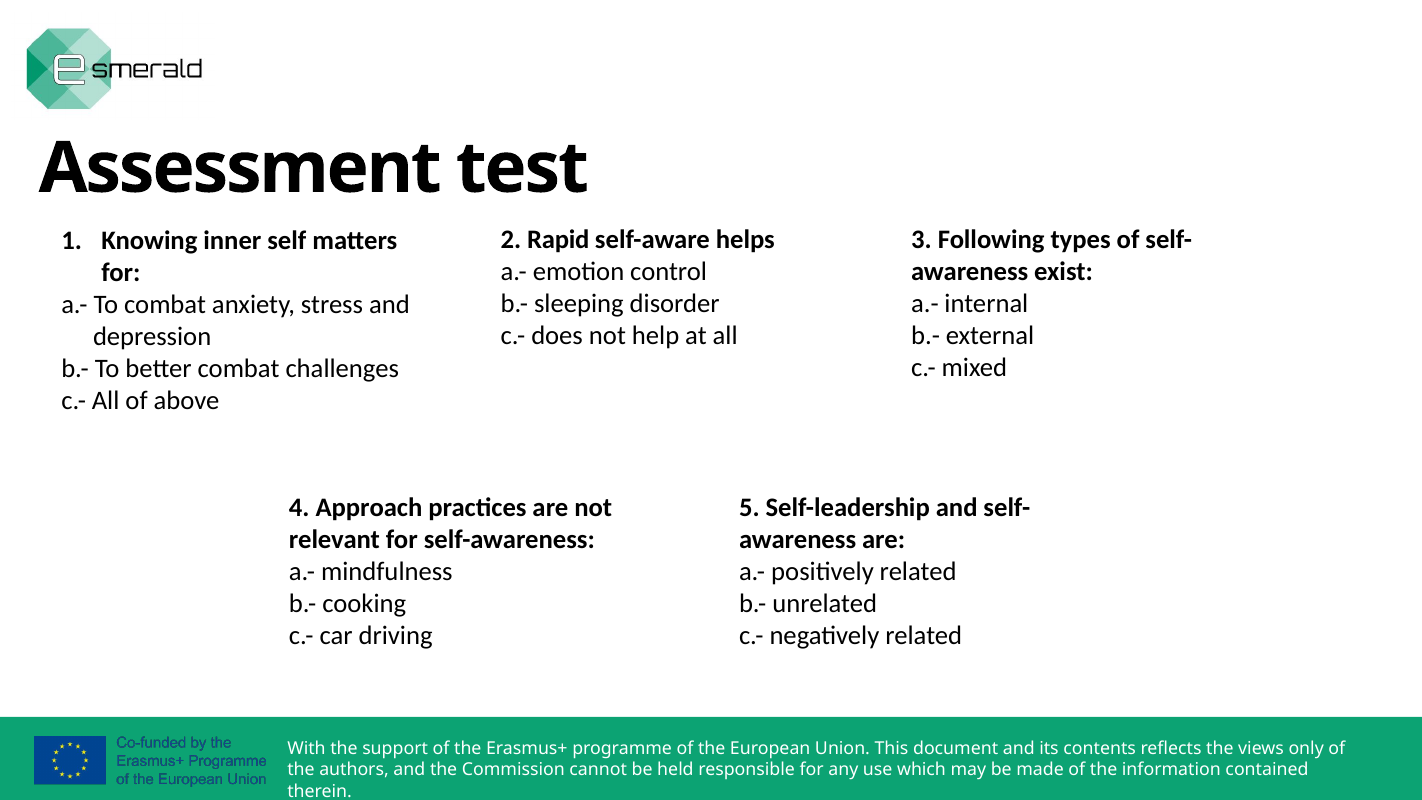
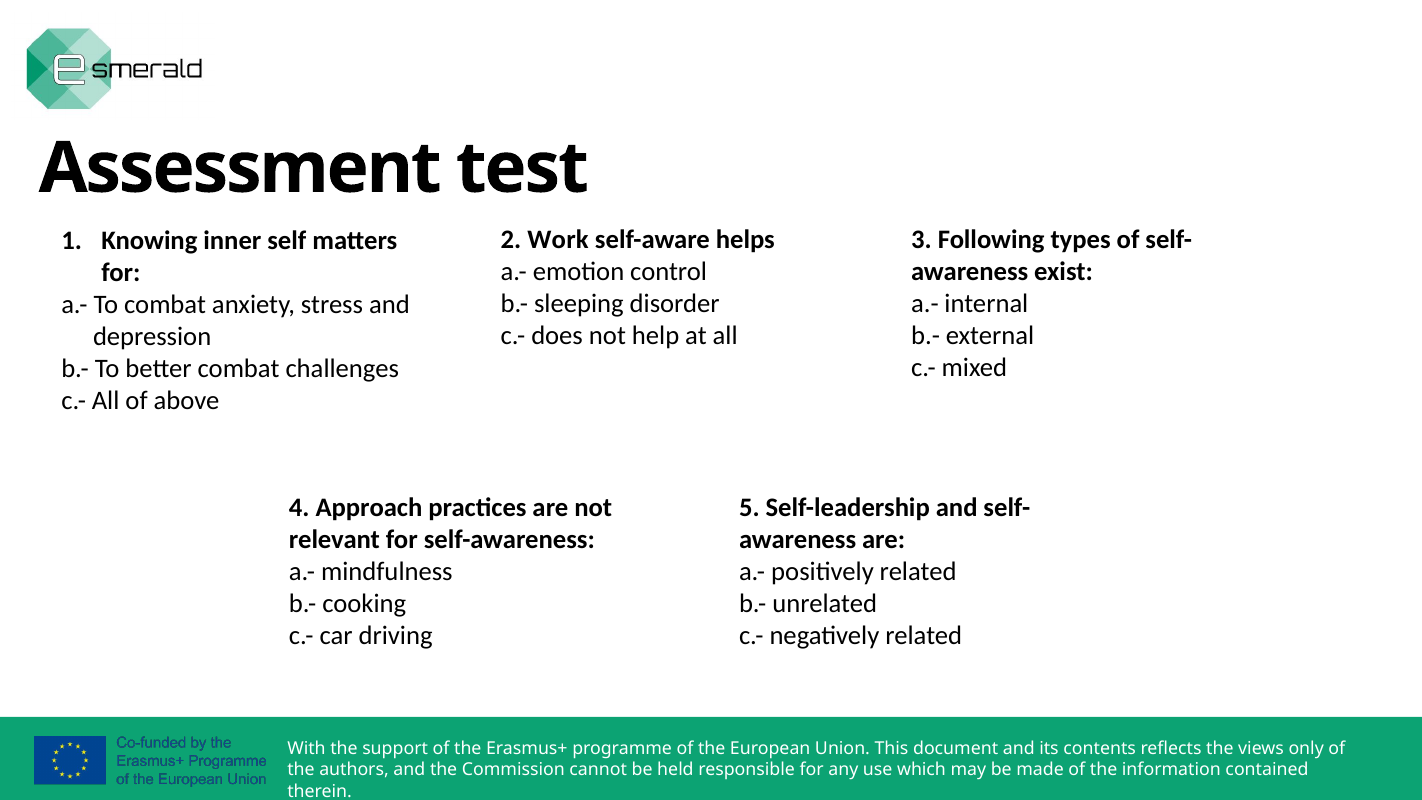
Rapid: Rapid -> Work (558, 240)
